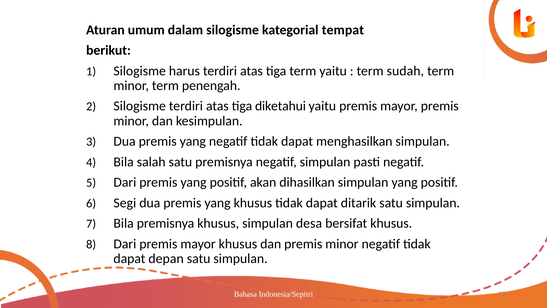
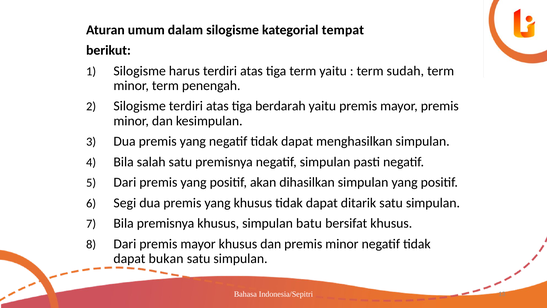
diketahui: diketahui -> berdarah (280, 106)
desa: desa -> batu (309, 223)
depan: depan -> bukan (166, 258)
